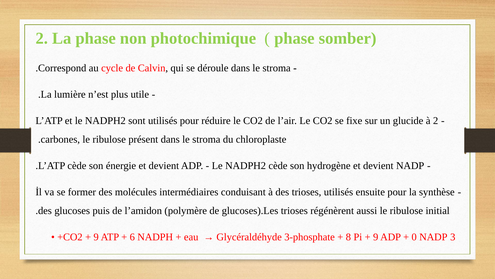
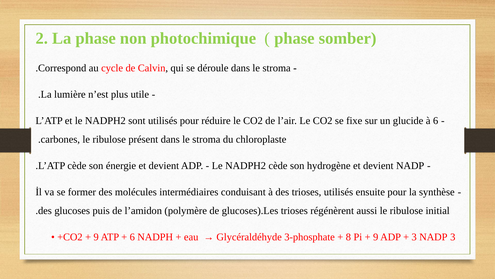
à 2: 2 -> 6 (436, 120)
0: 0 -> 3 (414, 236)
